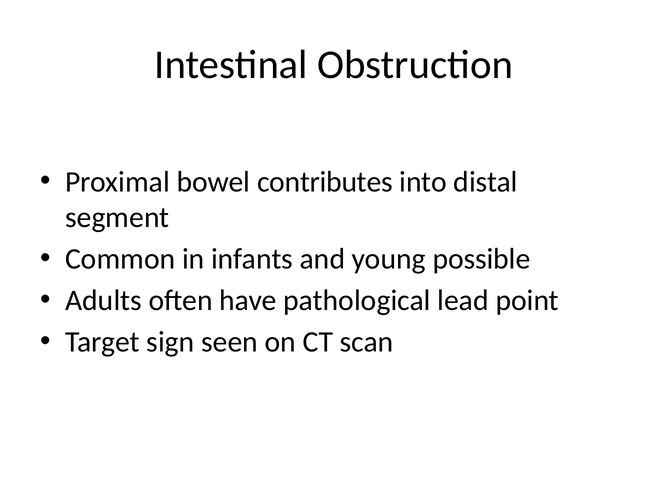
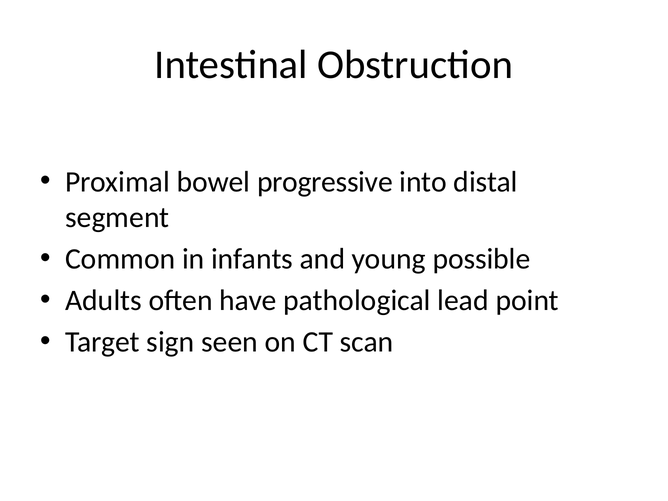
contributes: contributes -> progressive (325, 182)
